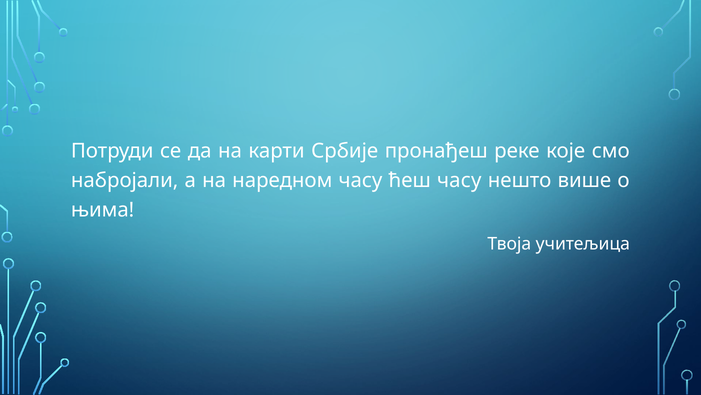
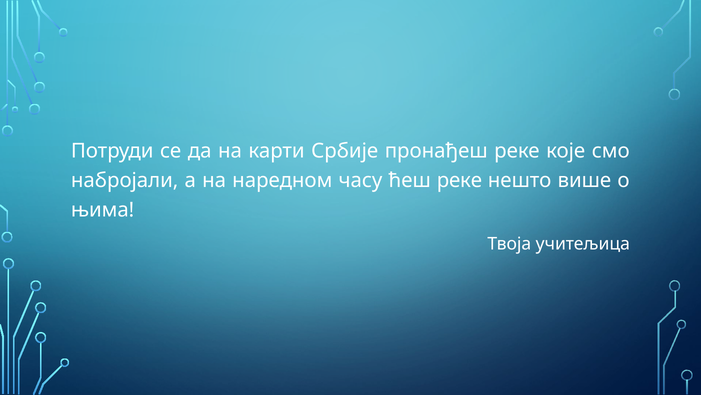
ћеш часу: часу -> реке (459, 180)
